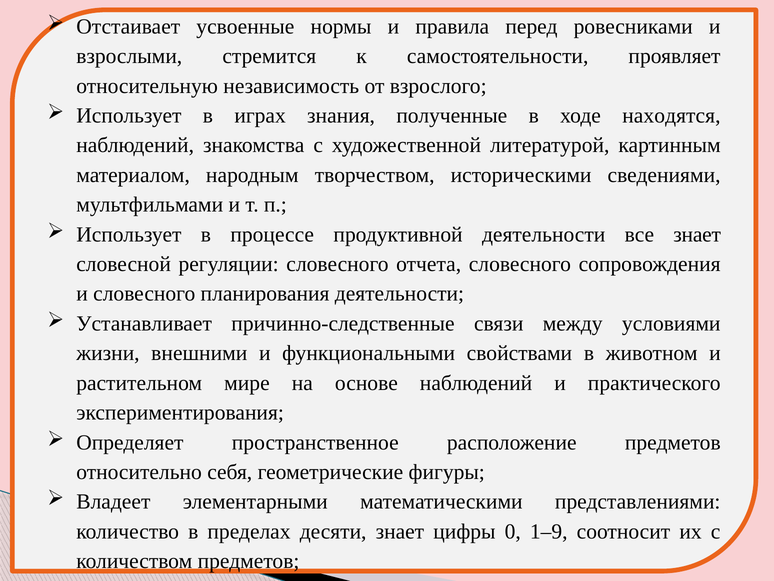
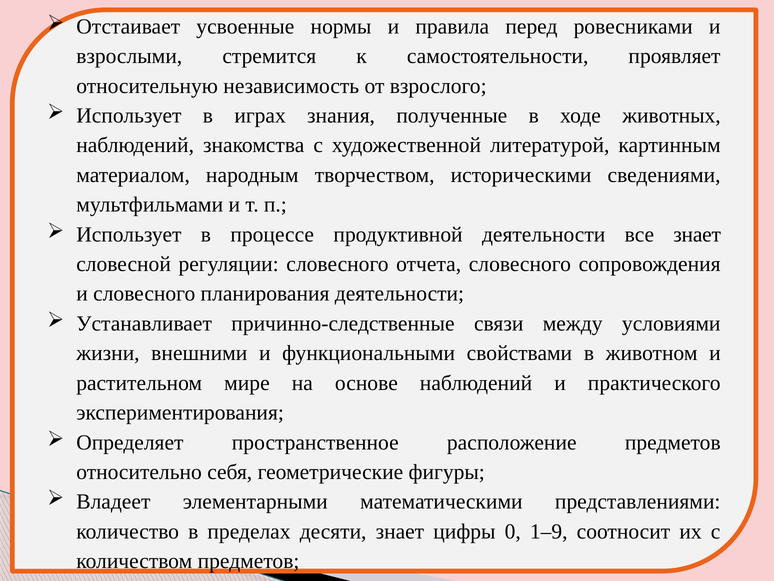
находятся: находятся -> животных (671, 116)
